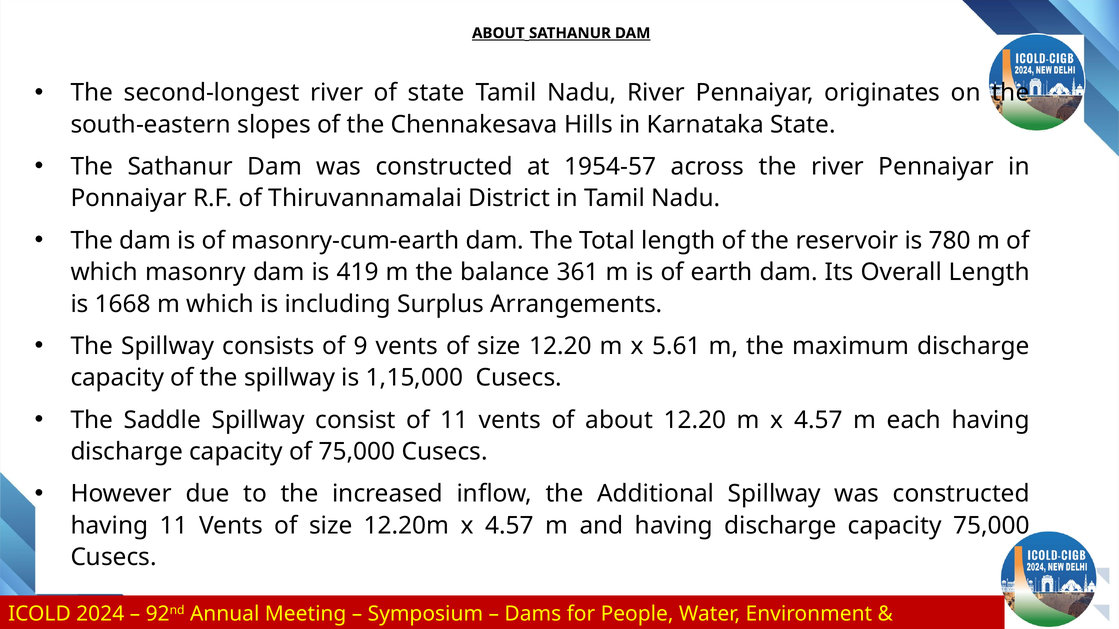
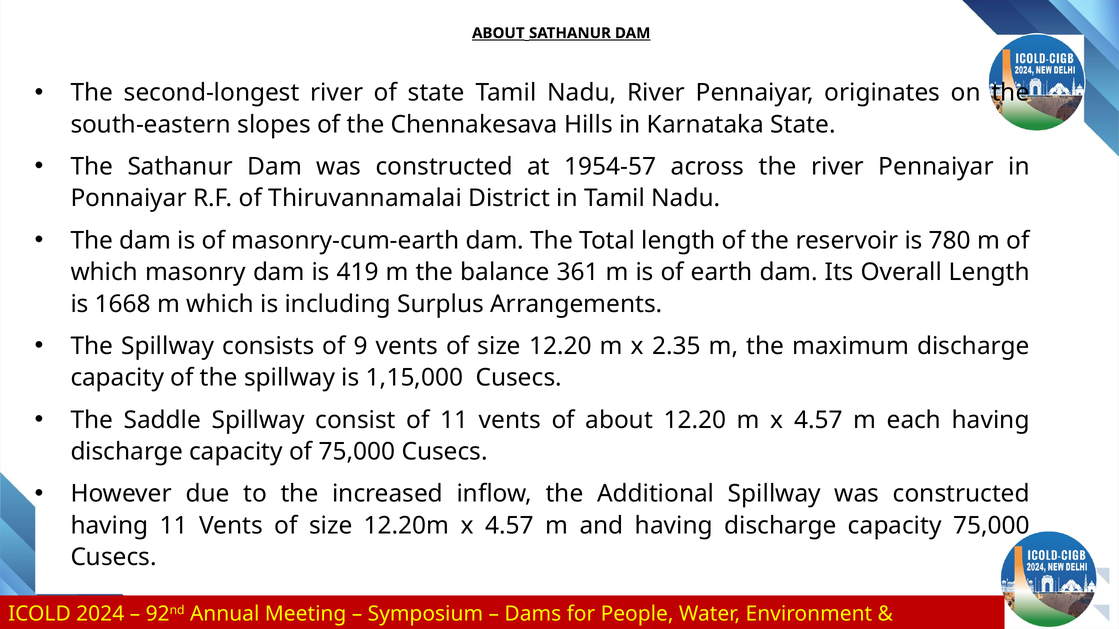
5.61: 5.61 -> 2.35 (676, 346)
